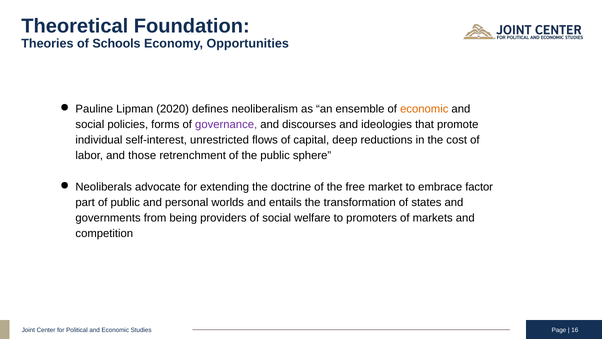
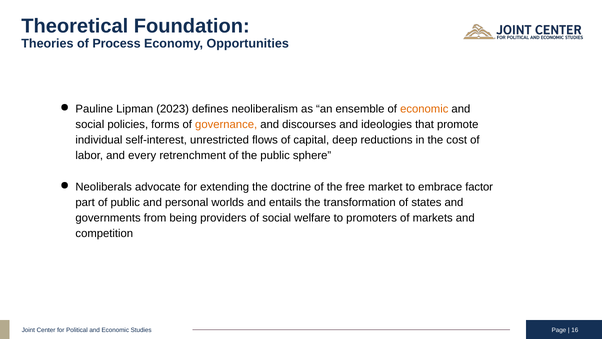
Schools: Schools -> Process (116, 44)
2020: 2020 -> 2023 (173, 109)
governance colour: purple -> orange (226, 124)
those: those -> every (142, 155)
